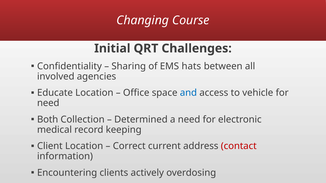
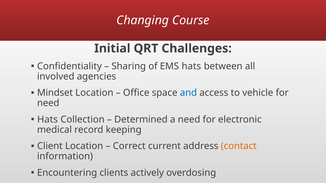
Educate: Educate -> Mindset (55, 93)
Both: Both -> Hats (48, 120)
contact colour: red -> orange (239, 146)
